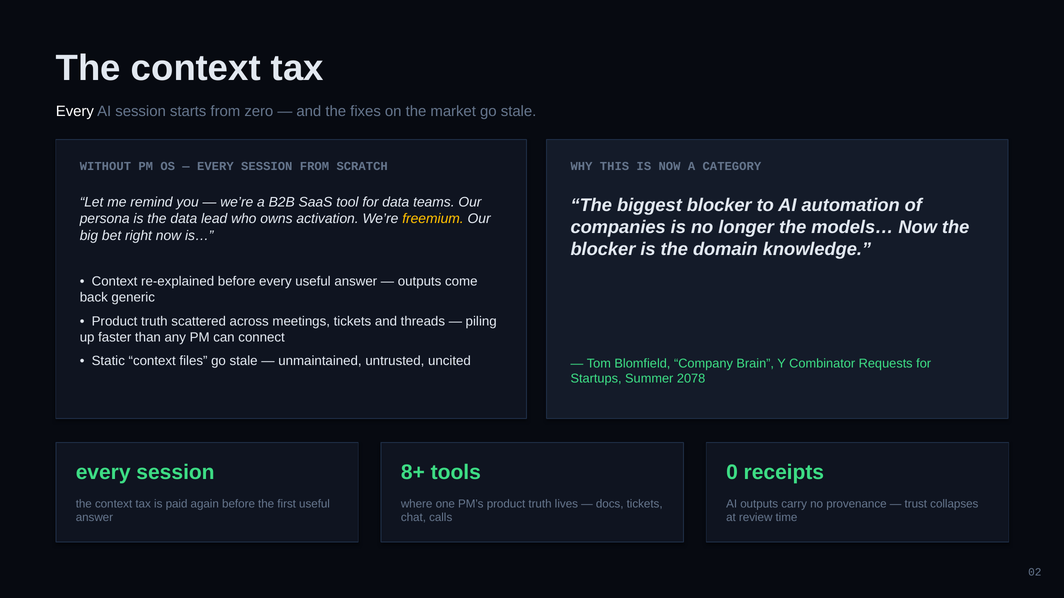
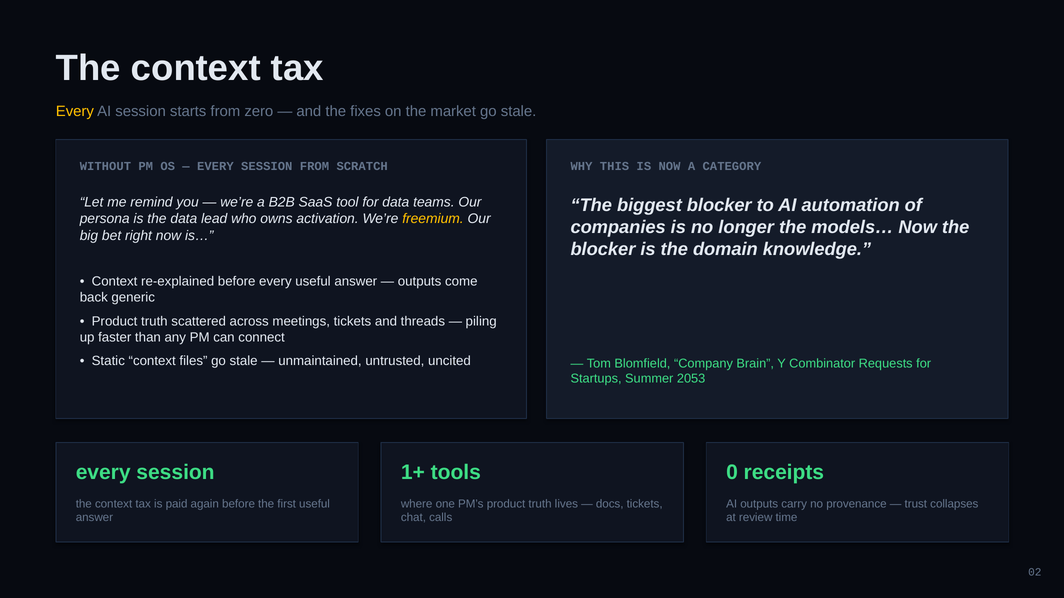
Every colour: white -> yellow (75, 111)
2078: 2078 -> 2053 (691, 379)
8+: 8+ -> 1+ (413, 473)
